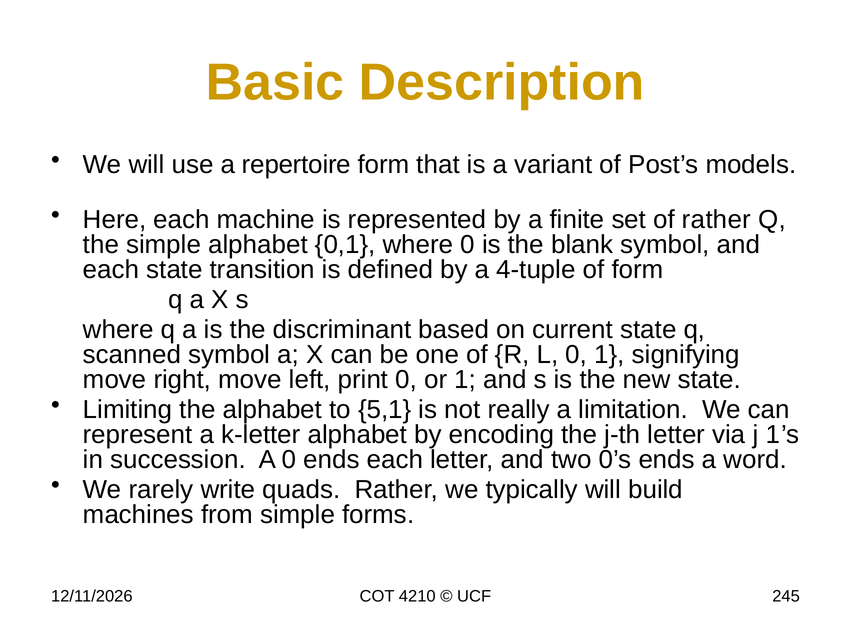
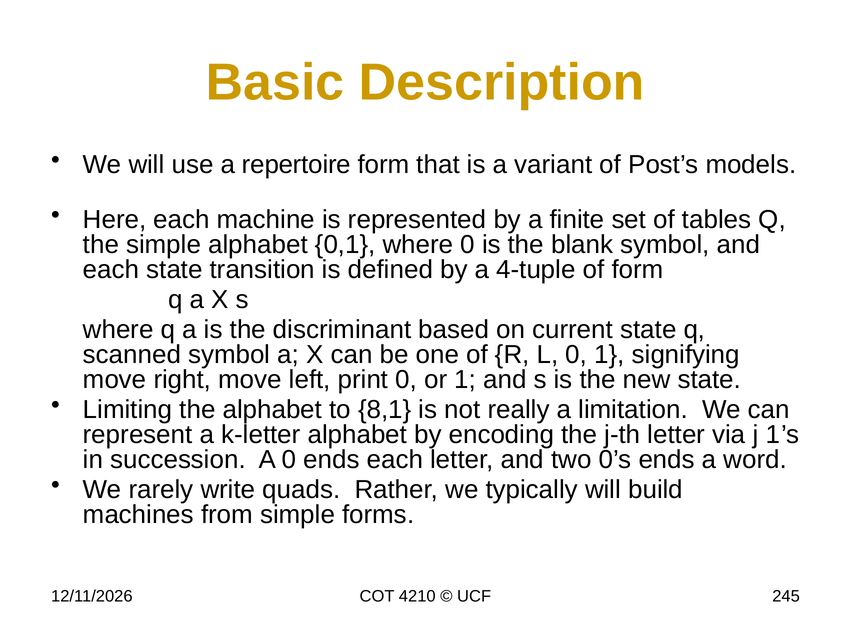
of rather: rather -> tables (717, 220)
5,1: 5,1 -> 8,1 (385, 410)
